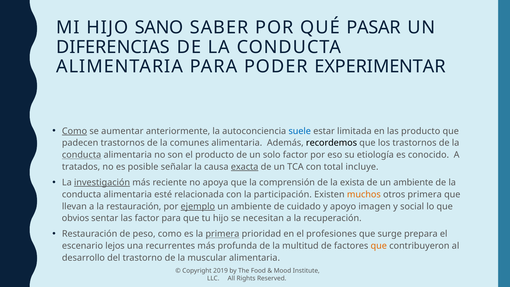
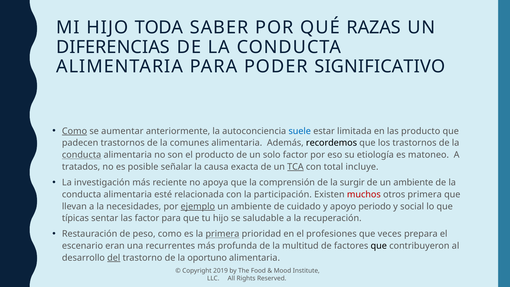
SANO: SANO -> TODA (159, 28)
PASAR: PASAR -> RAZAS (374, 28)
EXPERIMENTAR: EXPERIMENTAR -> SIGNIFICATIVO (380, 67)
conocido: conocido -> matoneo (428, 155)
exacta underline: present -> none (245, 167)
TCA underline: none -> present (295, 167)
investigación underline: present -> none (102, 182)
exista: exista -> surgir (352, 182)
muchos colour: orange -> red (364, 194)
la restauración: restauración -> necesidades (134, 206)
imagen: imagen -> periodo (375, 206)
obvios: obvios -> típicas (75, 218)
necesitan: necesitan -> saludable (263, 218)
surge: surge -> veces (390, 234)
lejos: lejos -> eran (115, 246)
que colour: orange -> black (379, 246)
del underline: none -> present (114, 258)
muscular: muscular -> oportuno (207, 258)
